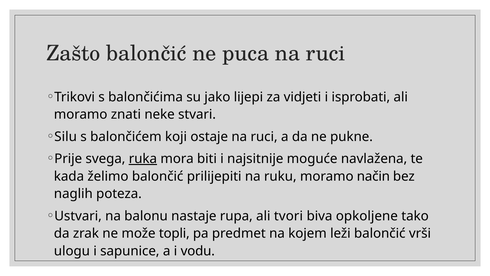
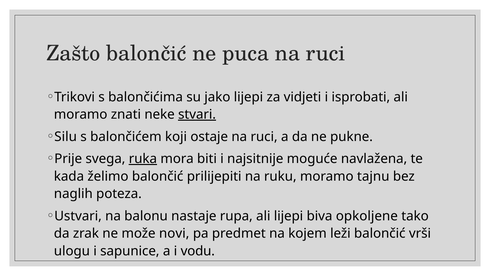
stvari underline: none -> present (197, 114)
način: način -> tajnu (373, 176)
ali tvori: tvori -> lijepi (289, 216)
topli: topli -> novi (174, 233)
